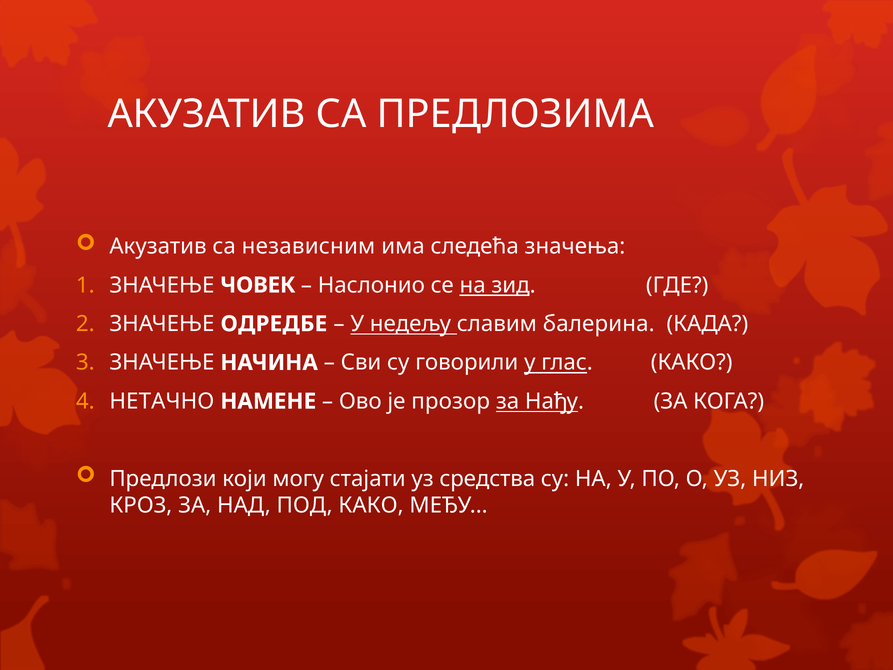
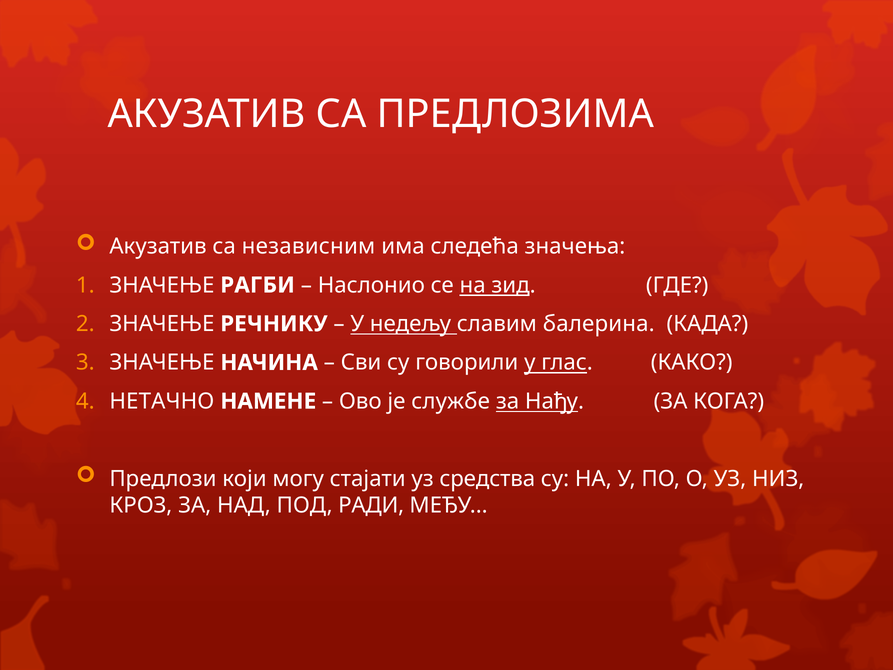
ЧОВЕК: ЧОВЕК -> РАГБИ (258, 285)
ОДРЕДБЕ: ОДРЕДБЕ -> РЕЧНИКУ (274, 324)
прозор: прозор -> службе (451, 401)
ПОД КАКО: КАКО -> РАДИ (371, 505)
